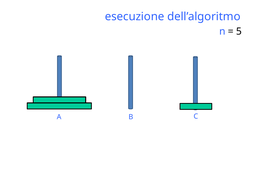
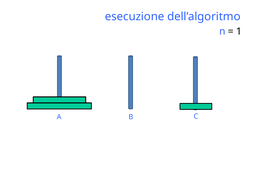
5: 5 -> 1 (239, 31)
